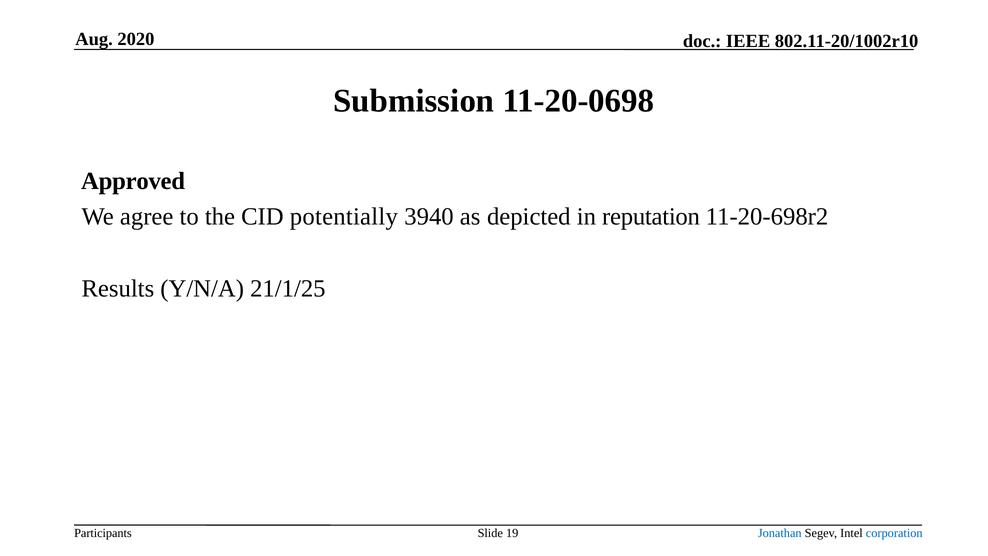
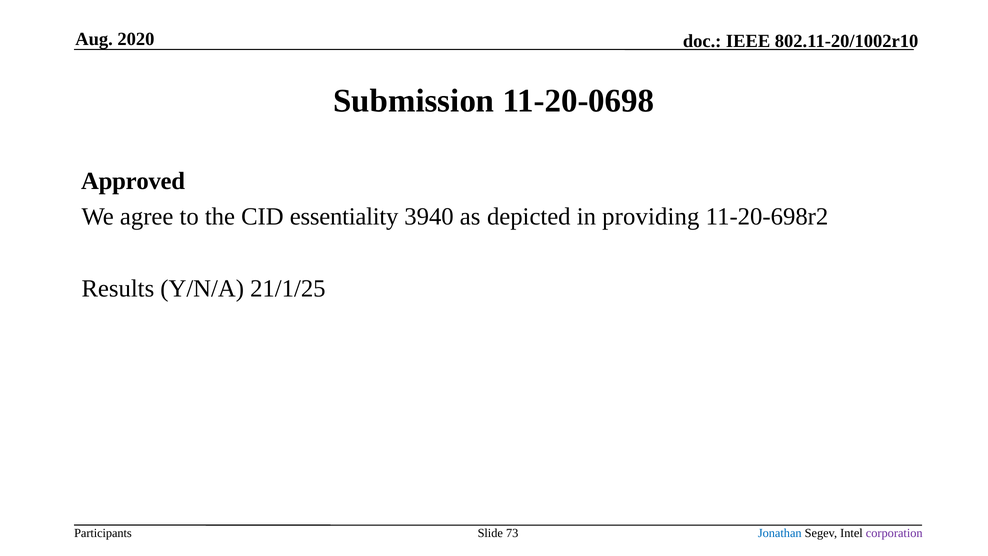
potentially: potentially -> essentiality (344, 217)
reputation: reputation -> providing (651, 217)
19: 19 -> 73 (512, 533)
corporation colour: blue -> purple (894, 533)
